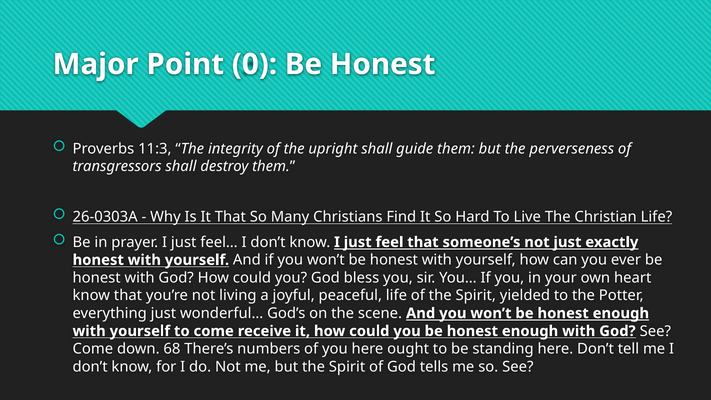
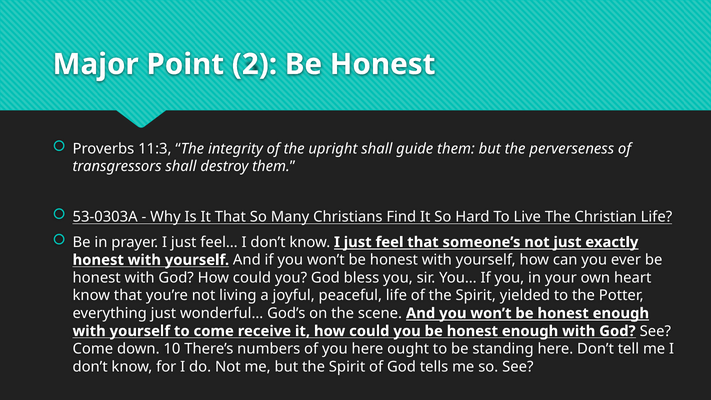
0: 0 -> 2 (254, 64)
26-0303A: 26-0303A -> 53-0303A (105, 217)
68: 68 -> 10 (172, 349)
